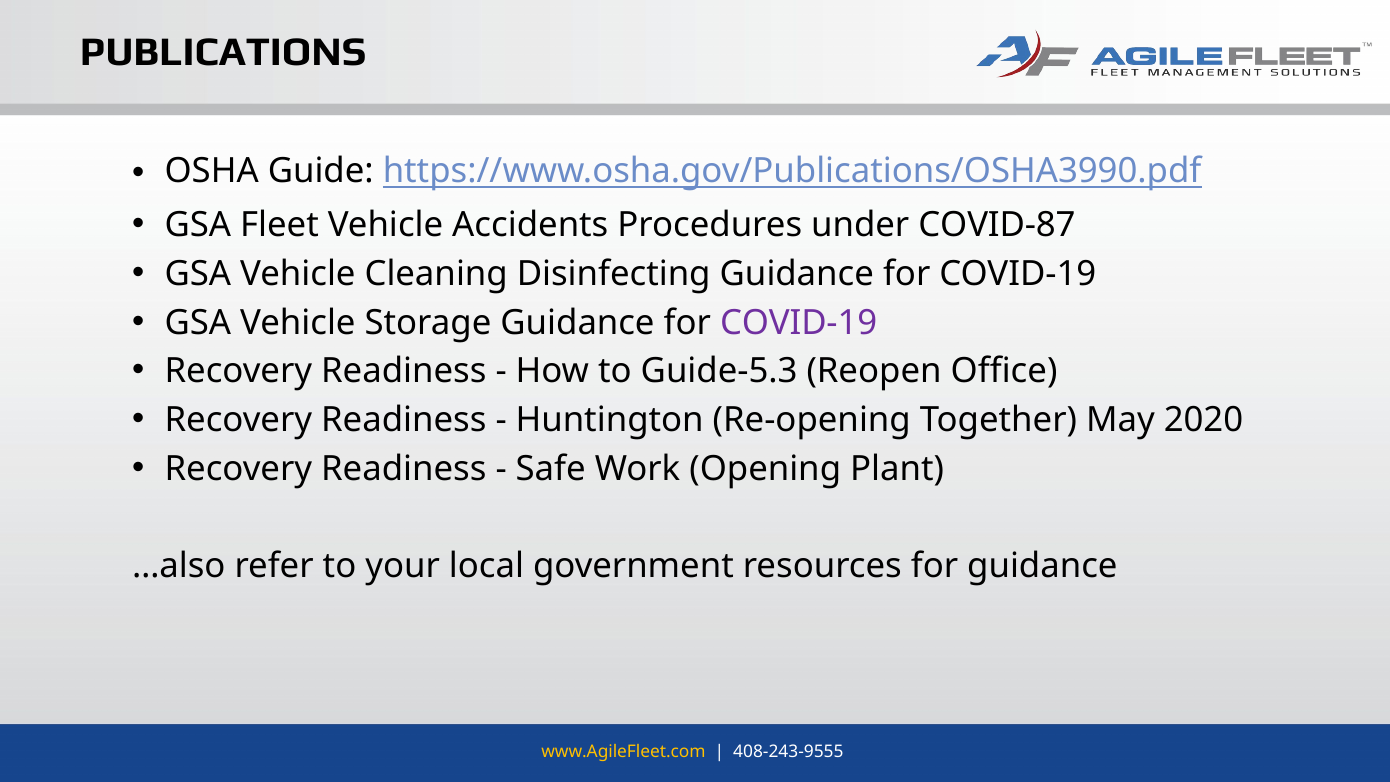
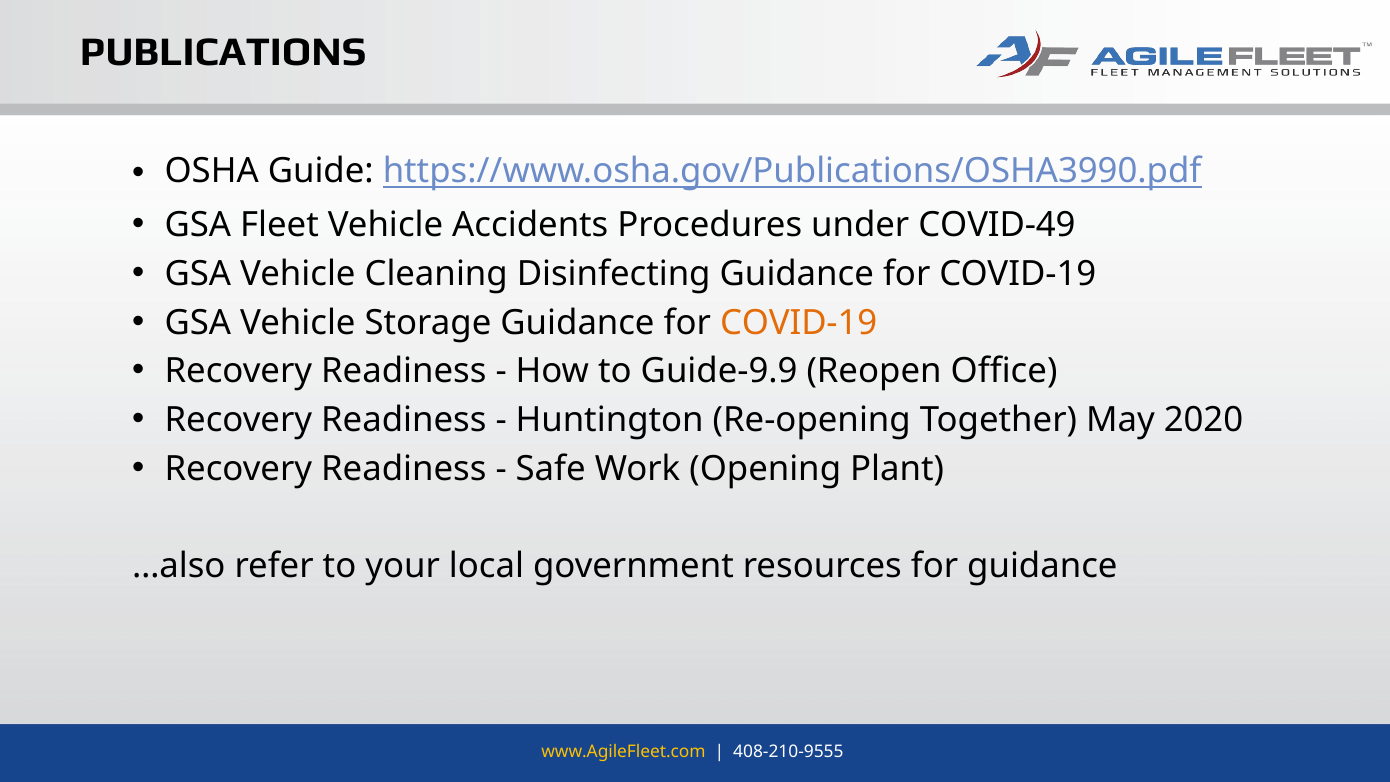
COVID-87: COVID-87 -> COVID-49 (997, 225)
COVID-19 colour: purple -> orange (799, 323)
Guide-5.3: Guide-5.3 -> Guide-9.9 (719, 371)
408-243-9555: 408-243-9555 -> 408-210-9555 (788, 752)
